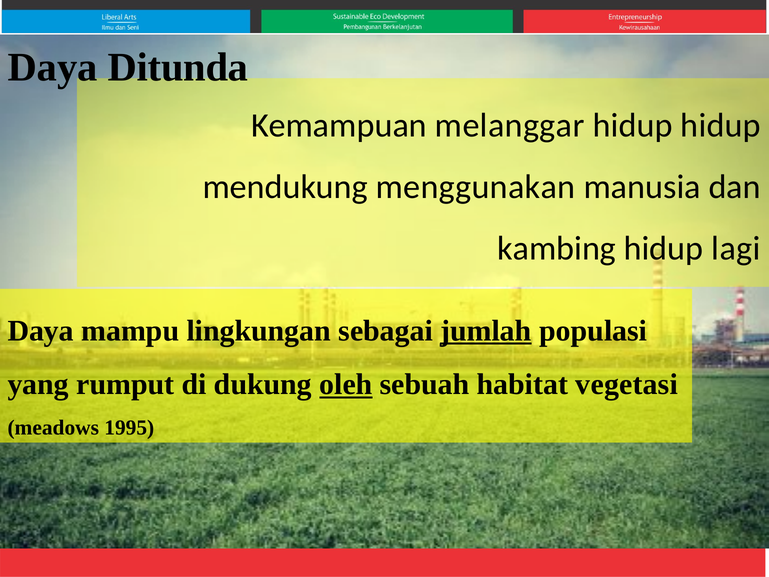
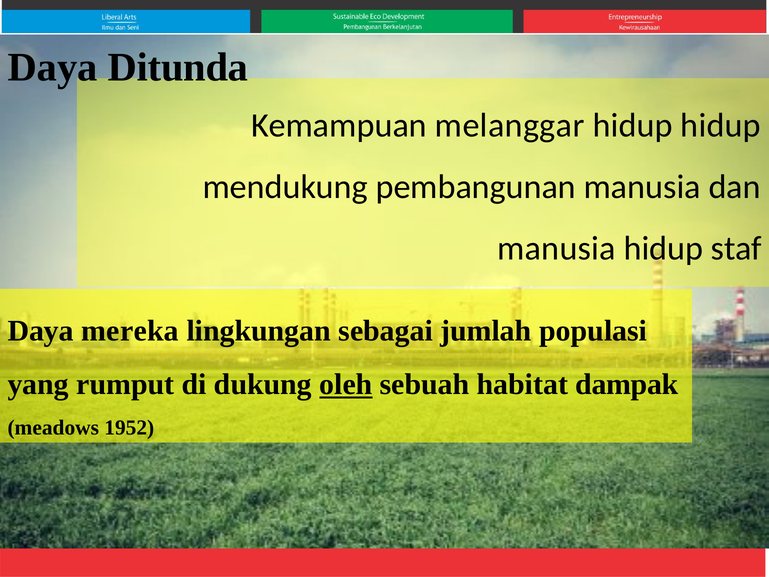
menggunakan: menggunakan -> pembangunan (476, 187)
kambing: kambing -> manusia (557, 248)
lagi: lagi -> staf (736, 248)
mampu: mampu -> mereka (130, 330)
jumlah underline: present -> none (486, 330)
vegetasi: vegetasi -> dampak (627, 384)
1995: 1995 -> 1952 (129, 427)
